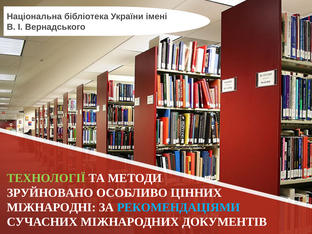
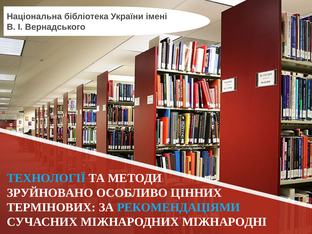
ТЕХНОЛОГІЇ colour: light green -> light blue (46, 178)
МІЖНАРОДНІ: МІЖНАРОДНІ -> ТЕРМІНОВИХ (51, 207)
ДОКУМЕНТІВ: ДОКУМЕНТІВ -> МІЖНАРОДНІ (225, 222)
